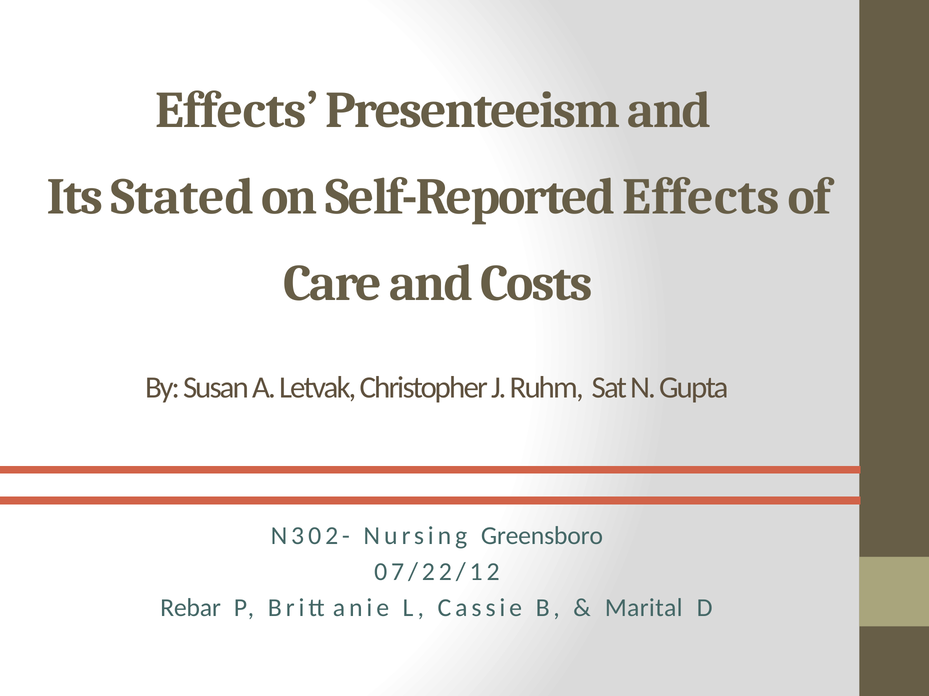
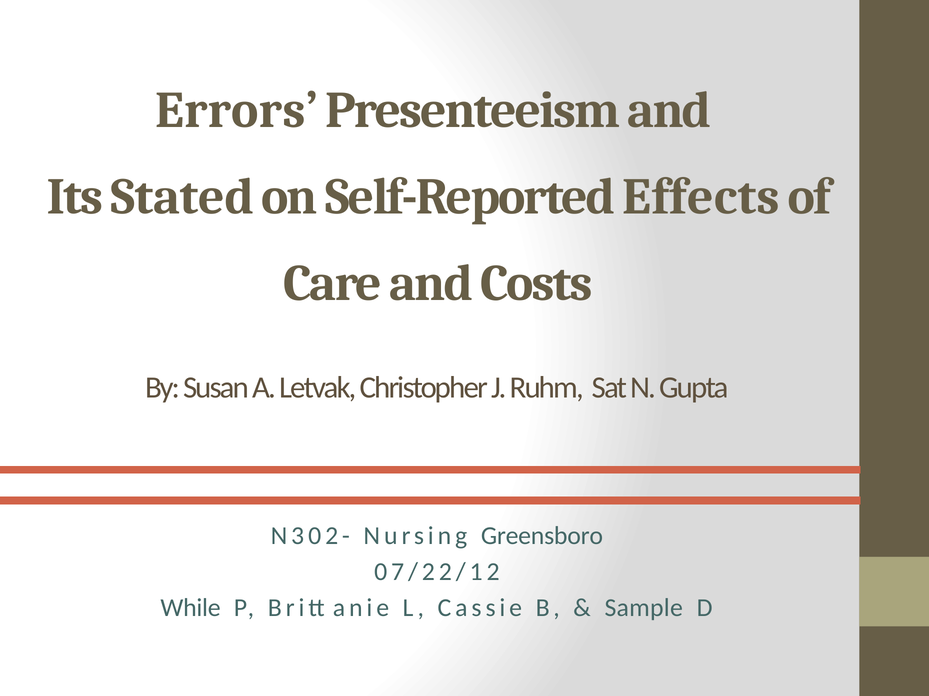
Effects: Effects -> Errors (236, 110)
Rebar: Rebar -> While (191, 609)
Marital: Marital -> Sample (644, 609)
